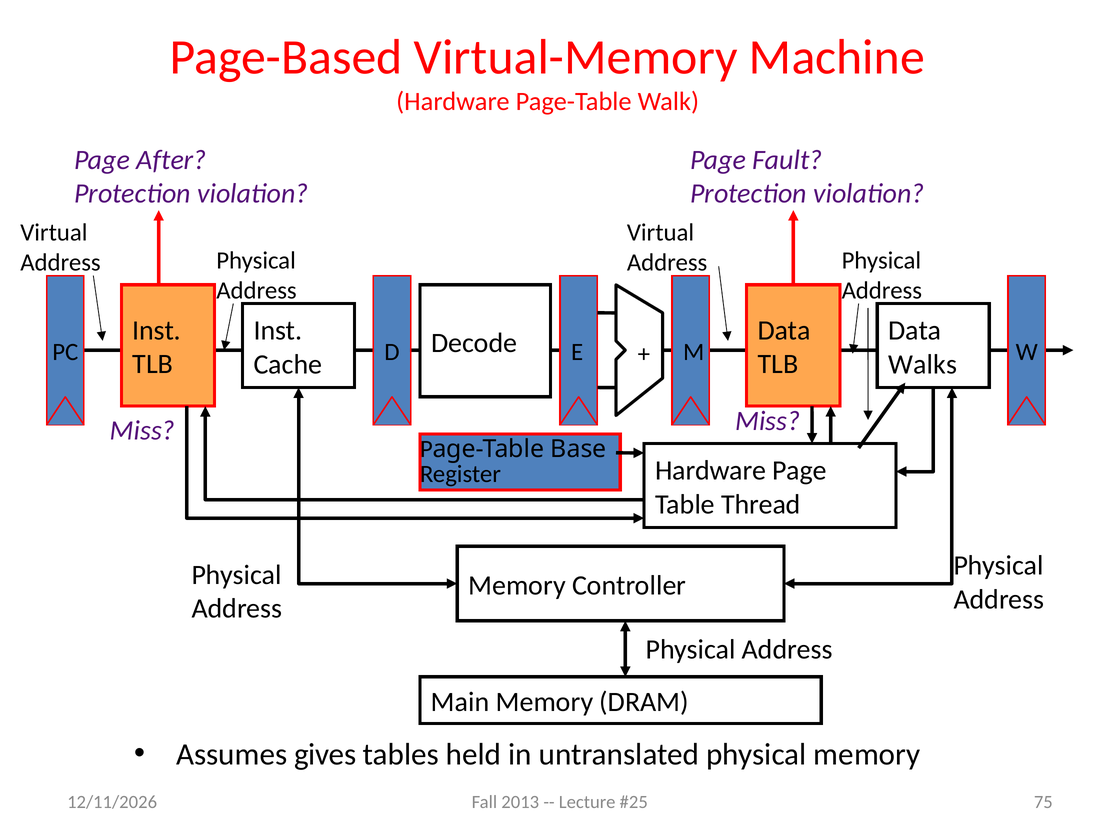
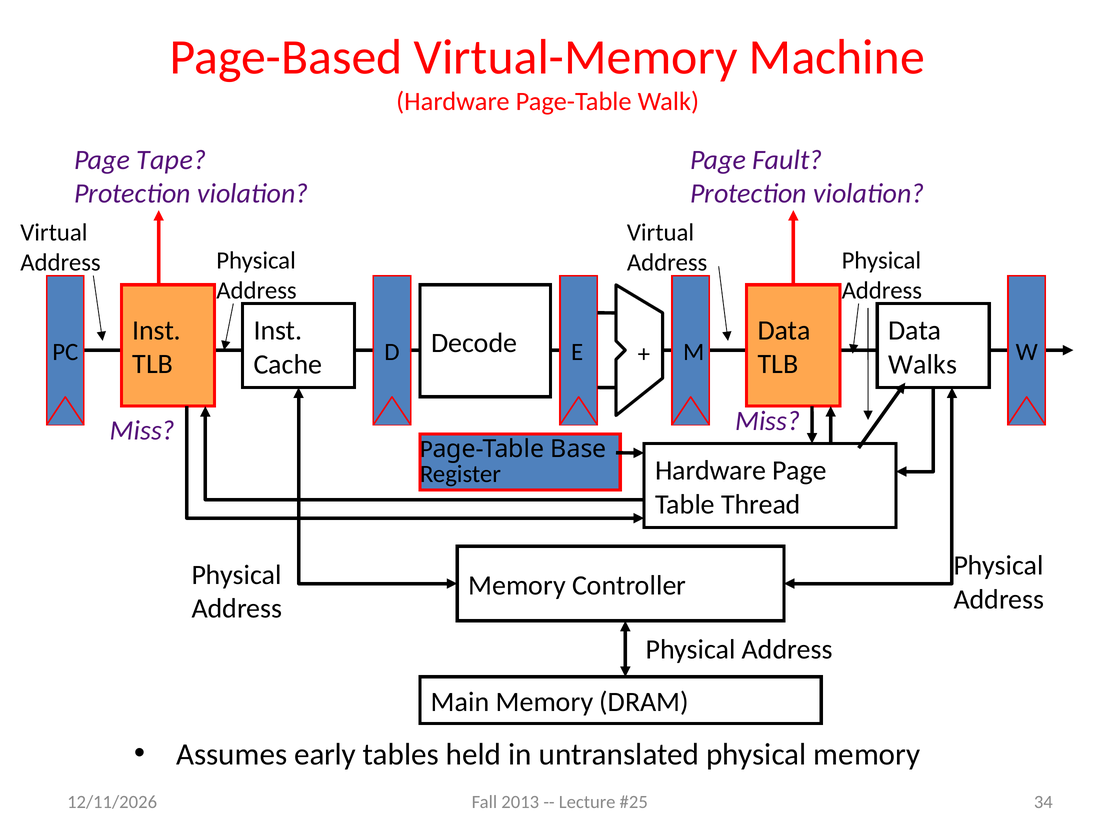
After: After -> Tape (171, 160)
gives: gives -> early (325, 754)
75: 75 -> 34 (1043, 802)
